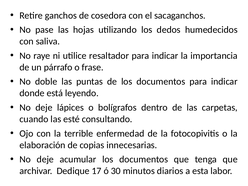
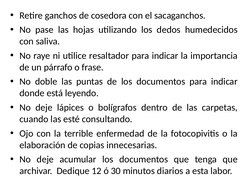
17: 17 -> 12 (97, 171)
